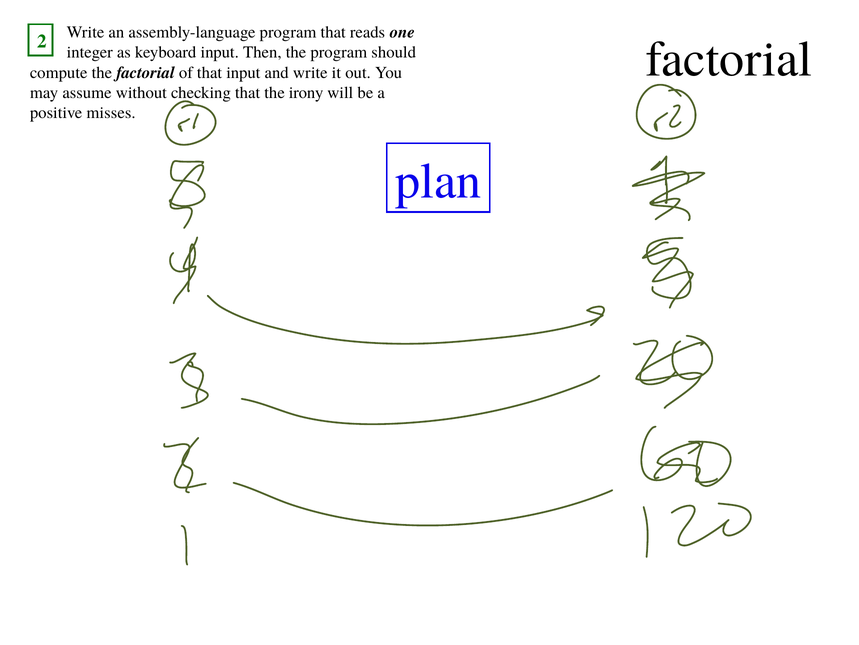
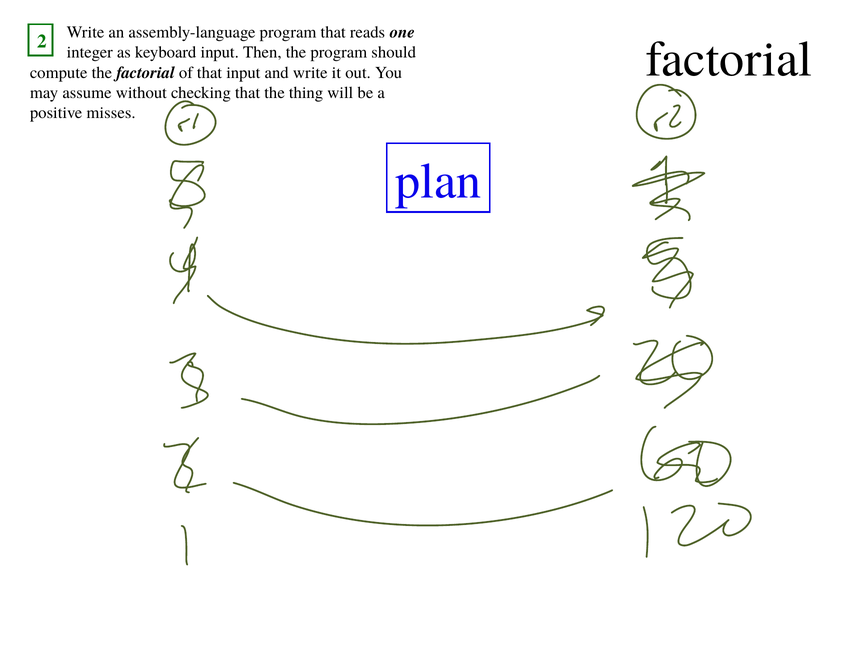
irony: irony -> thing (306, 93)
